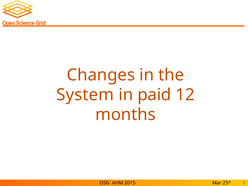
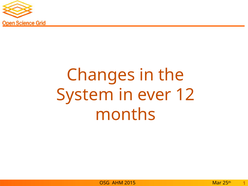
paid: paid -> ever (154, 95)
